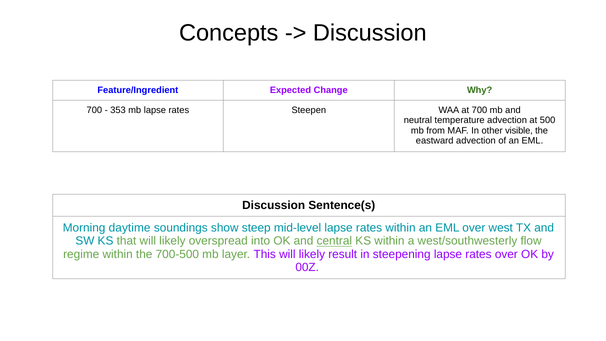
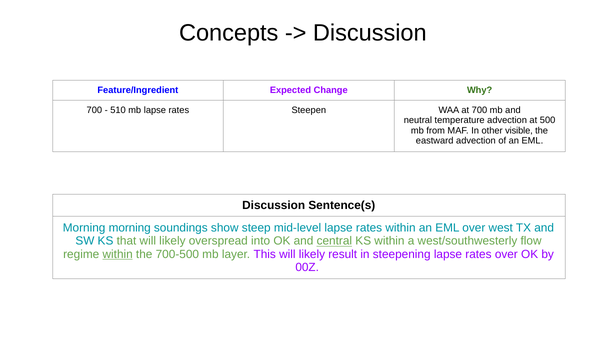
353: 353 -> 510 (118, 110)
Morning daytime: daytime -> morning (130, 228)
within underline: none -> present (118, 254)
